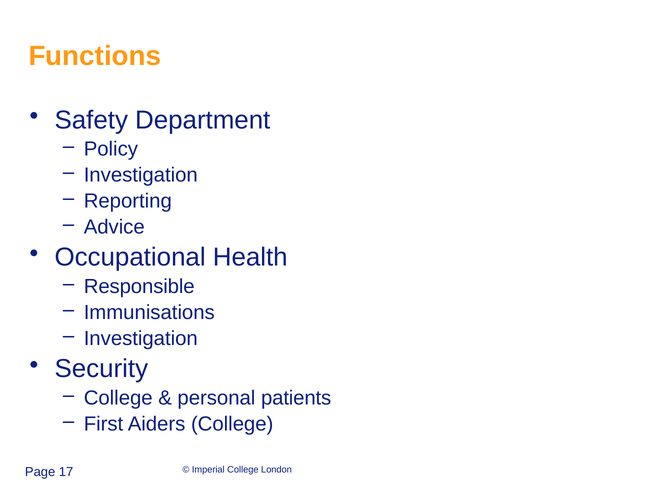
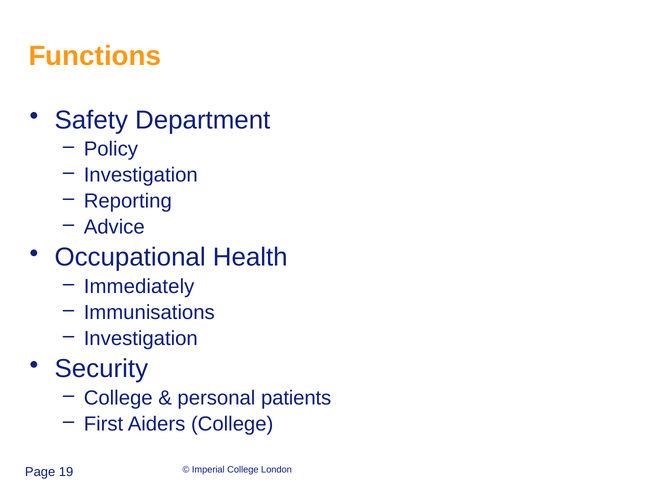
Responsible: Responsible -> Immediately (139, 287)
17: 17 -> 19 (66, 472)
